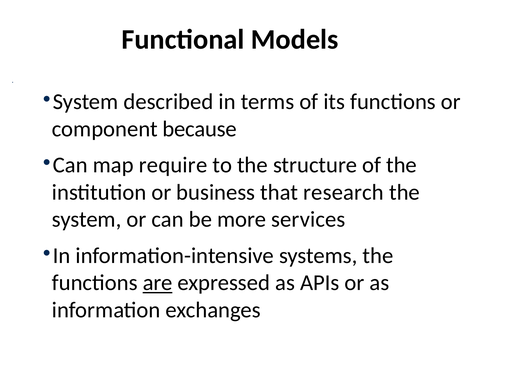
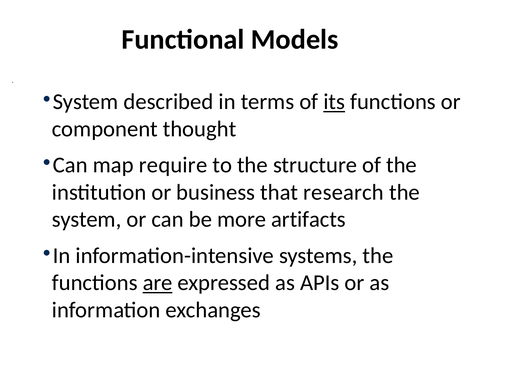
its underline: none -> present (334, 102)
because: because -> thought (200, 129)
services: services -> artifacts (308, 220)
